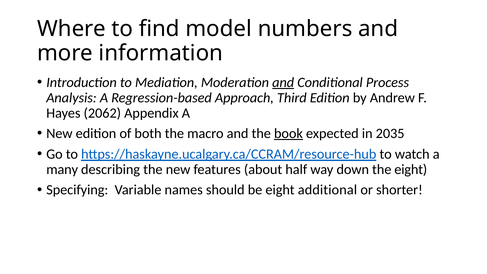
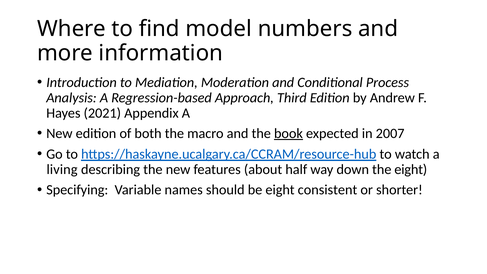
and underline: present -> none (283, 82)
2062: 2062 -> 2021 (102, 113)
2035: 2035 -> 2007 (390, 133)
many: many -> living (62, 169)
additional: additional -> consistent (328, 190)
